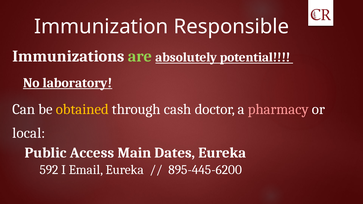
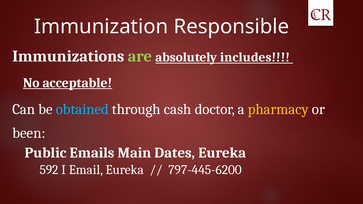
potential: potential -> includes (255, 57)
laboratory: laboratory -> acceptable (77, 83)
obtained colour: yellow -> light blue (82, 109)
pharmacy colour: pink -> yellow (278, 109)
local: local -> been (29, 133)
Access: Access -> Emails (92, 153)
895-445-6200: 895-445-6200 -> 797-445-6200 (205, 170)
